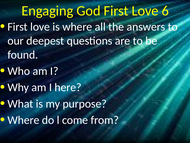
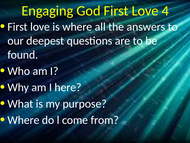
6: 6 -> 4 (165, 11)
